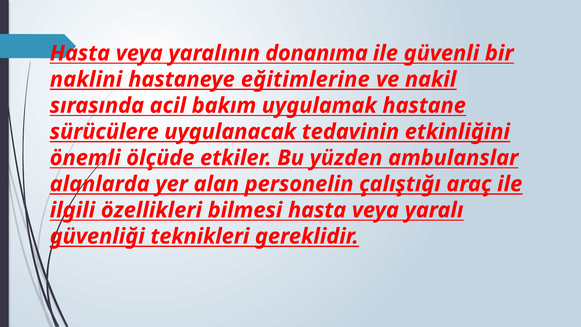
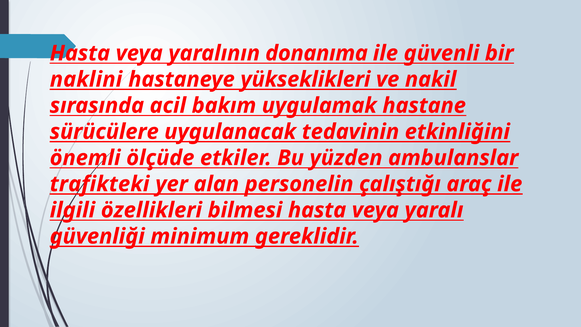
eğitimlerine: eğitimlerine -> yükseklikleri (305, 79)
alanlarda: alanlarda -> trafikteki (100, 184)
teknikleri: teknikleri -> minimum (200, 236)
